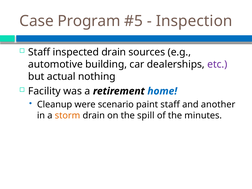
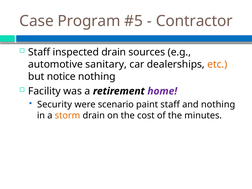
Inspection: Inspection -> Contractor (194, 21)
building: building -> sanitary (106, 64)
etc colour: purple -> orange (217, 64)
actual: actual -> notice (61, 77)
home colour: blue -> purple (162, 91)
Cleanup: Cleanup -> Security (55, 105)
and another: another -> nothing (218, 105)
spill: spill -> cost (146, 115)
